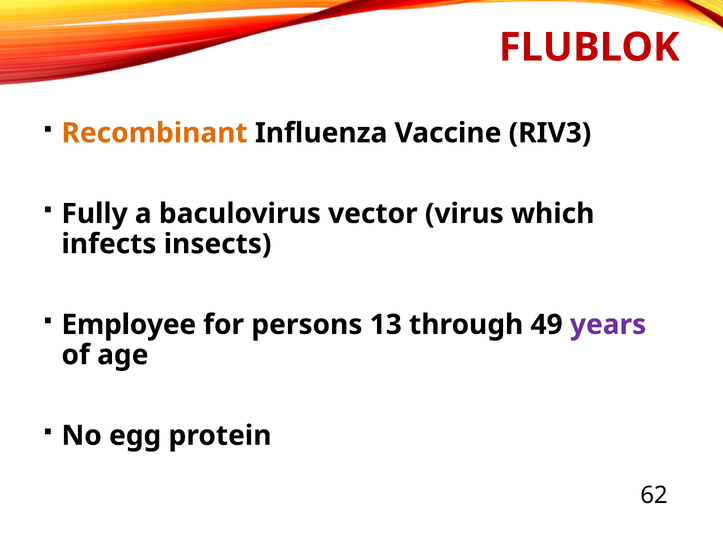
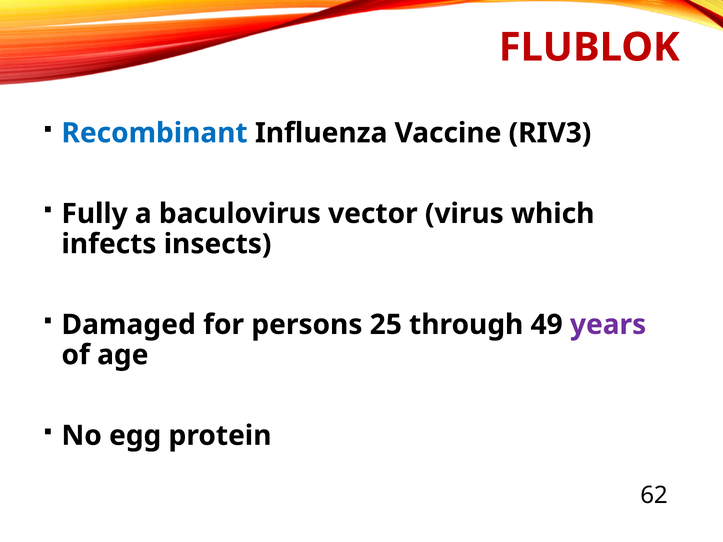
Recombinant colour: orange -> blue (155, 133)
Employee: Employee -> Damaged (129, 325)
13: 13 -> 25 (386, 325)
